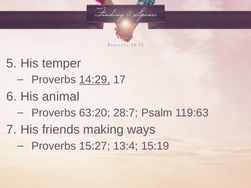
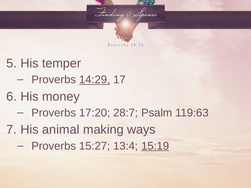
animal: animal -> money (61, 97)
63:20: 63:20 -> 17:20 (95, 113)
friends: friends -> animal (61, 130)
15:19 underline: none -> present (155, 146)
